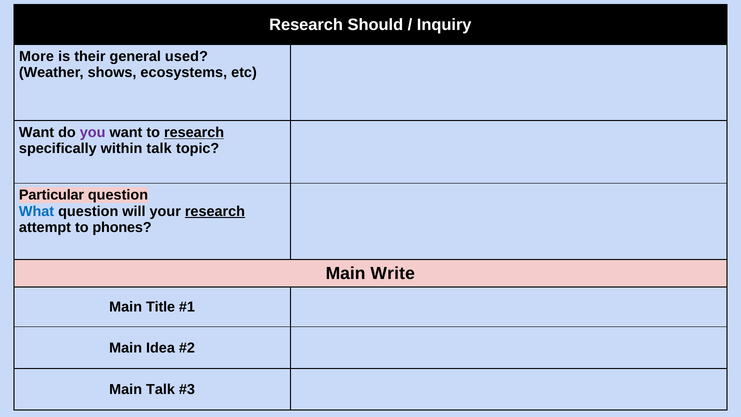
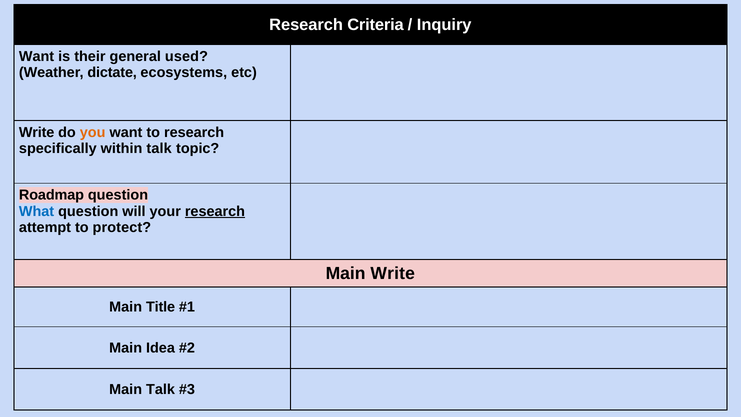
Should: Should -> Criteria (375, 25)
More: More -> Want (37, 56)
shows: shows -> dictate (112, 73)
Want: Want -> Write (37, 132)
you colour: purple -> orange (93, 132)
research underline: present -> none (194, 132)
Particular: Particular -> Roadmap (52, 195)
phones: phones -> protect (122, 227)
